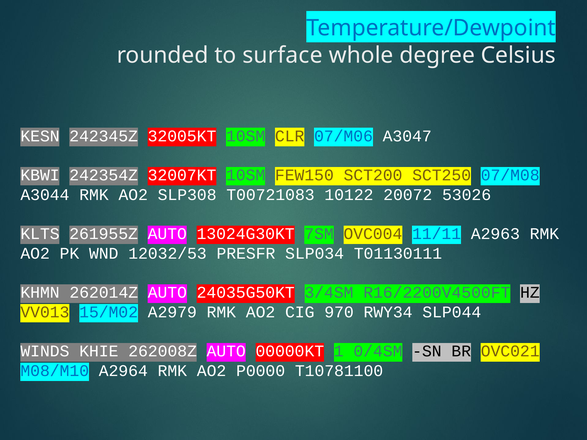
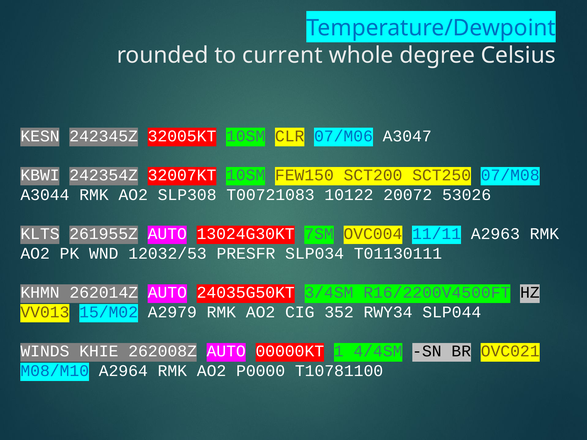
surface: surface -> current (283, 55)
970: 970 -> 352 (339, 312)
0/4SM: 0/4SM -> 4/4SM (378, 351)
